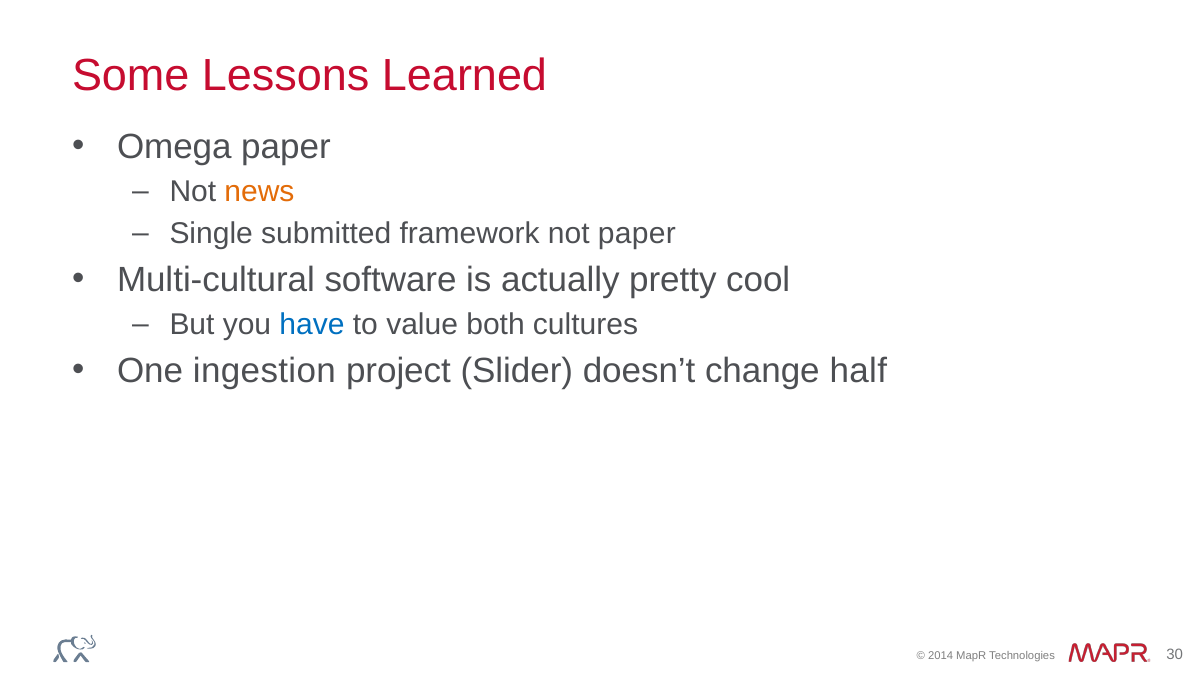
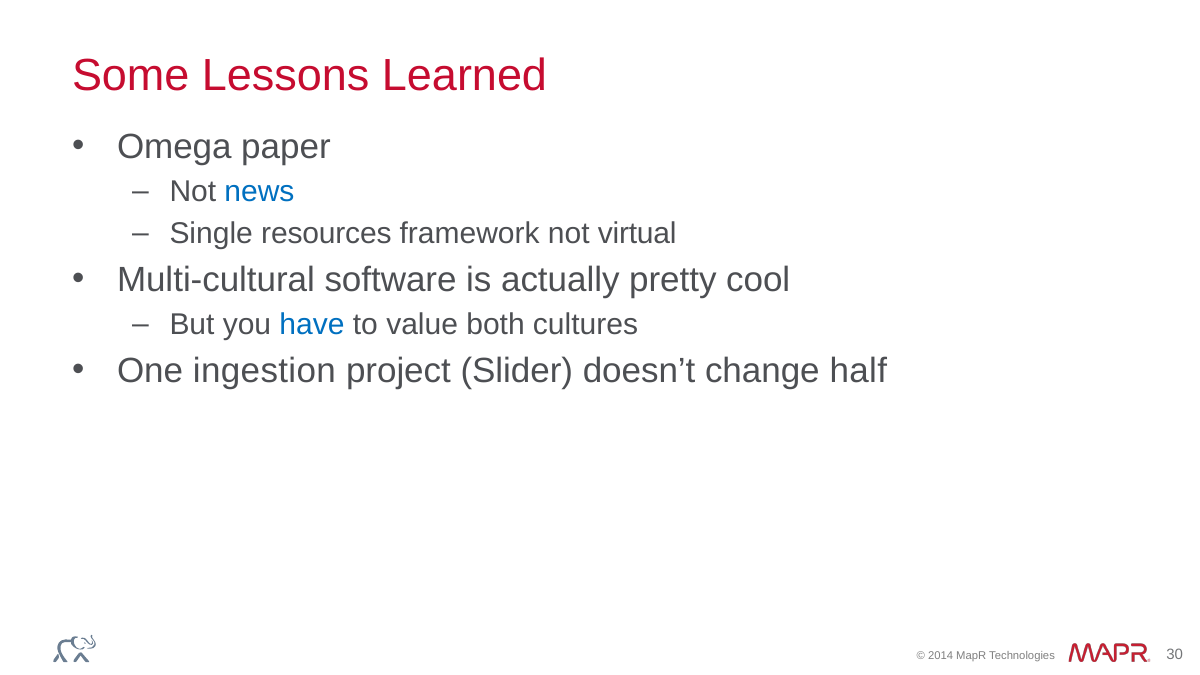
news colour: orange -> blue (259, 192)
submitted: submitted -> resources (326, 234)
not paper: paper -> virtual (637, 234)
